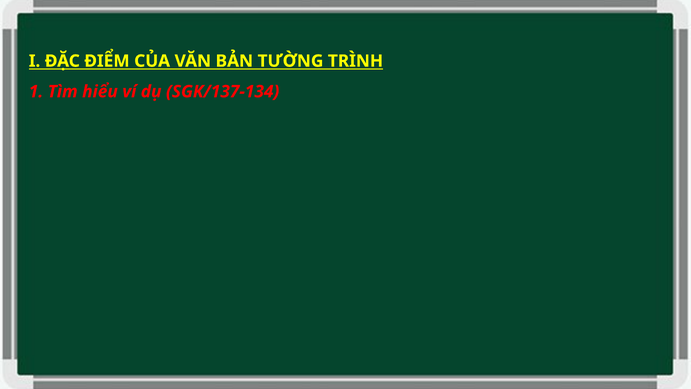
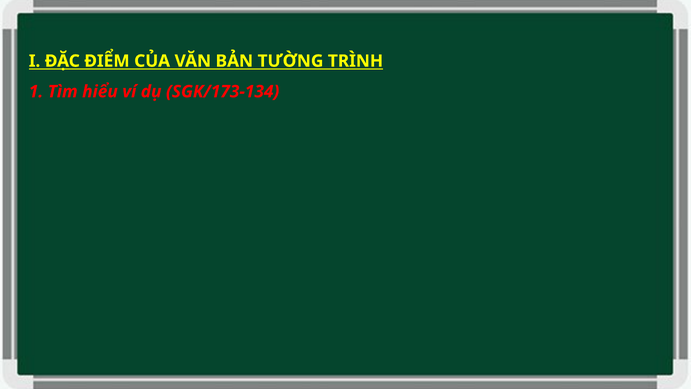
SGK/137-134: SGK/137-134 -> SGK/173-134 (223, 92)
